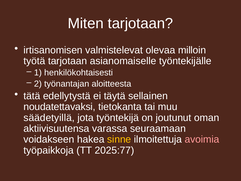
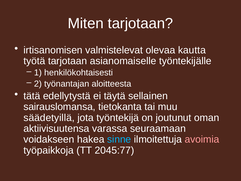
milloin: milloin -> kautta (192, 50)
noudatettavaksi: noudatettavaksi -> sairauslomansa (60, 107)
sinne colour: yellow -> light blue (119, 139)
2025:77: 2025:77 -> 2045:77 (114, 150)
